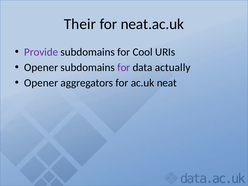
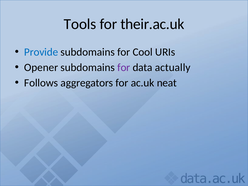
Their: Their -> Tools (80, 24)
neat.ac.uk: neat.ac.uk -> their.ac.uk (152, 24)
Provide colour: purple -> blue (41, 52)
Opener: Opener -> Follows (41, 83)
